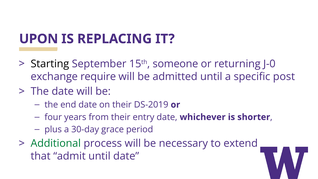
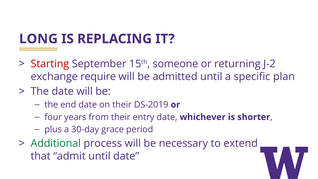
UPON: UPON -> LONG (38, 39)
Starting colour: black -> red (50, 64)
J-0: J-0 -> J-2 (269, 64)
post: post -> plan (284, 77)
